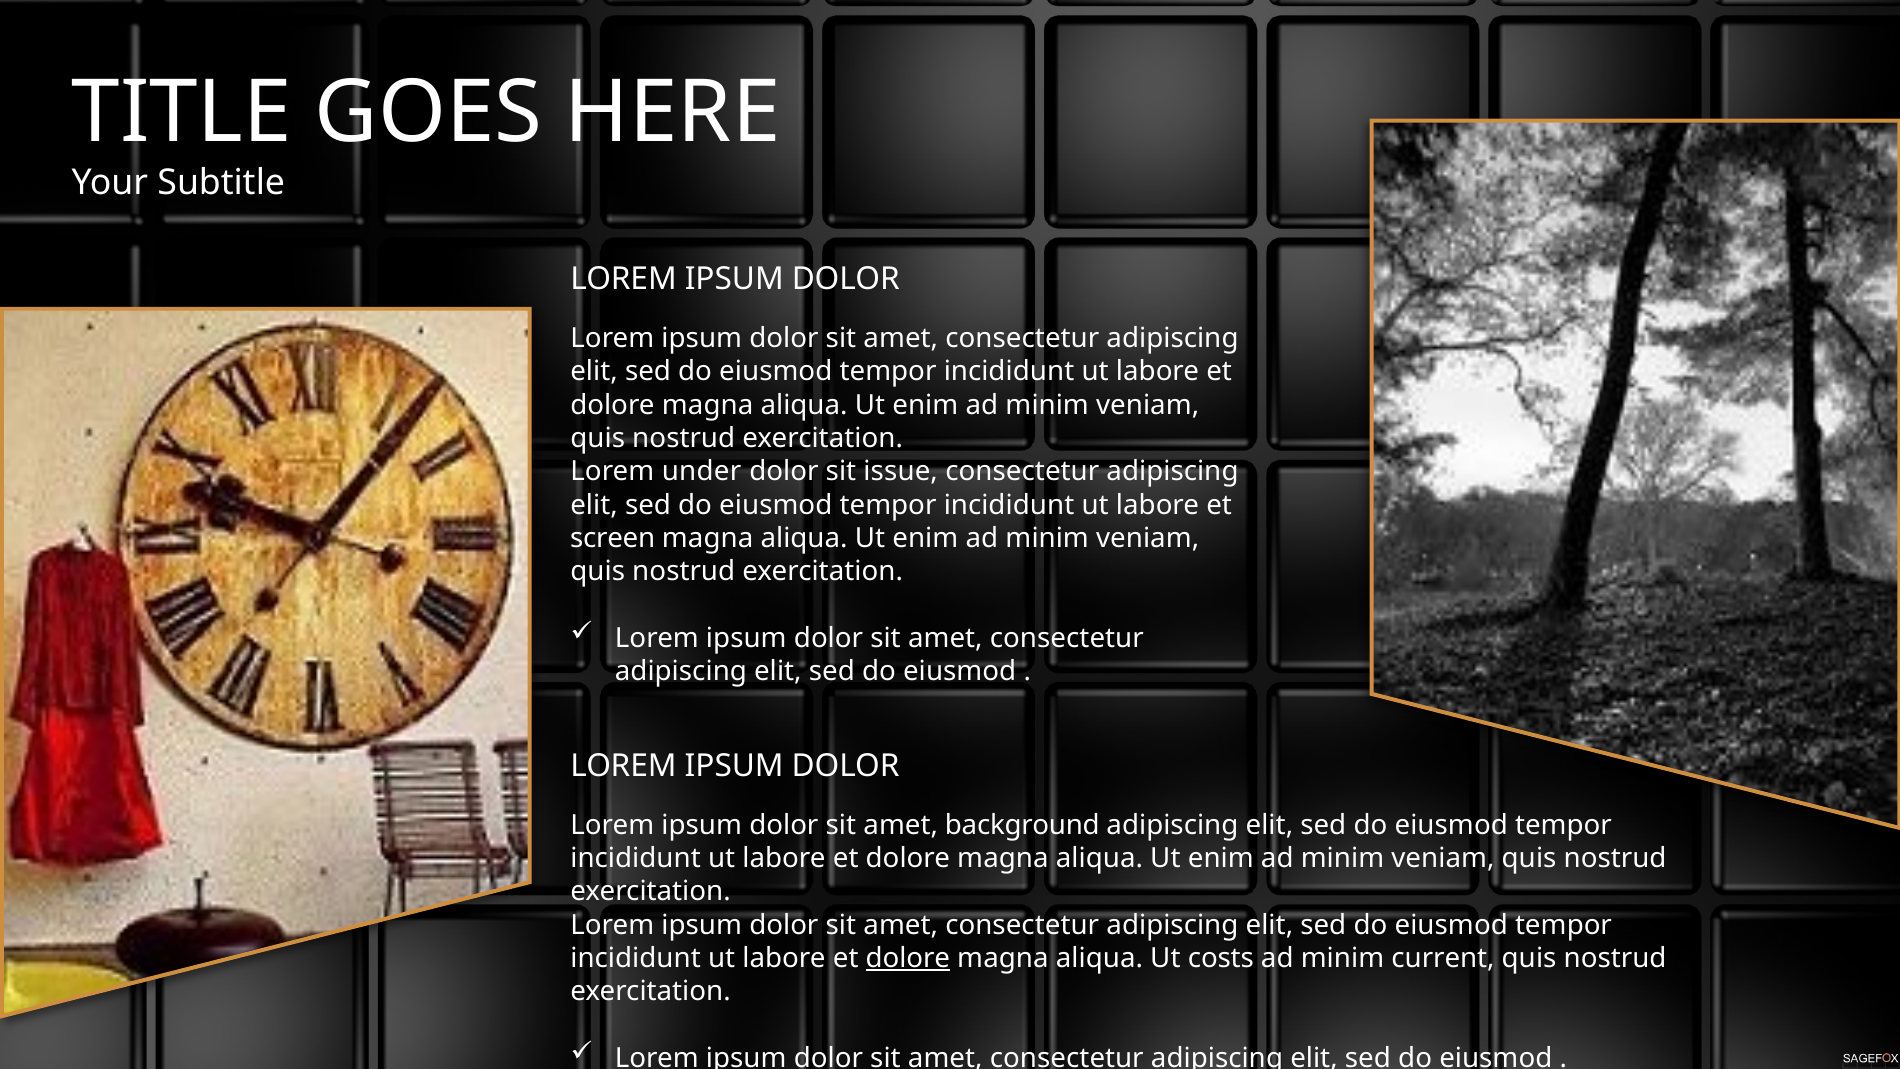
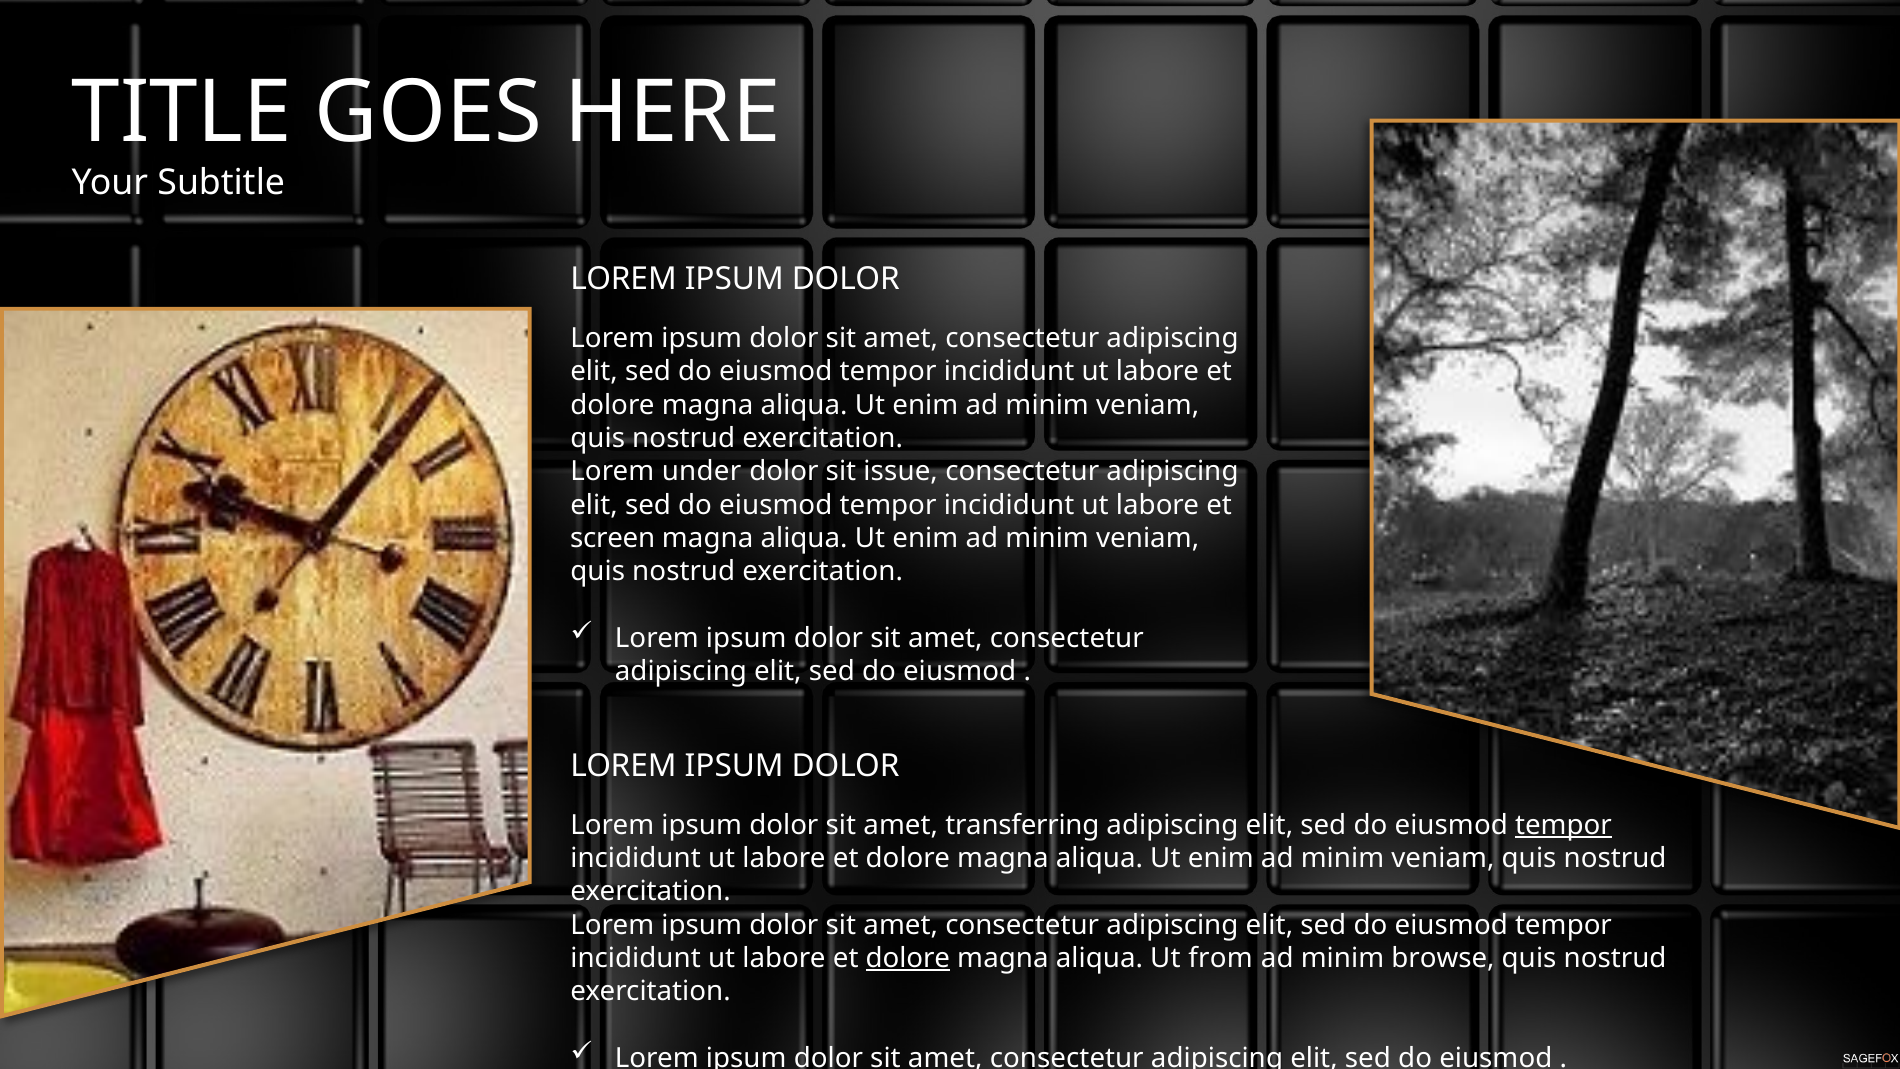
background: background -> transferring (1022, 825)
tempor underline: none -> present (1563, 825)
costs: costs -> from (1221, 958)
current: current -> browse (1443, 958)
